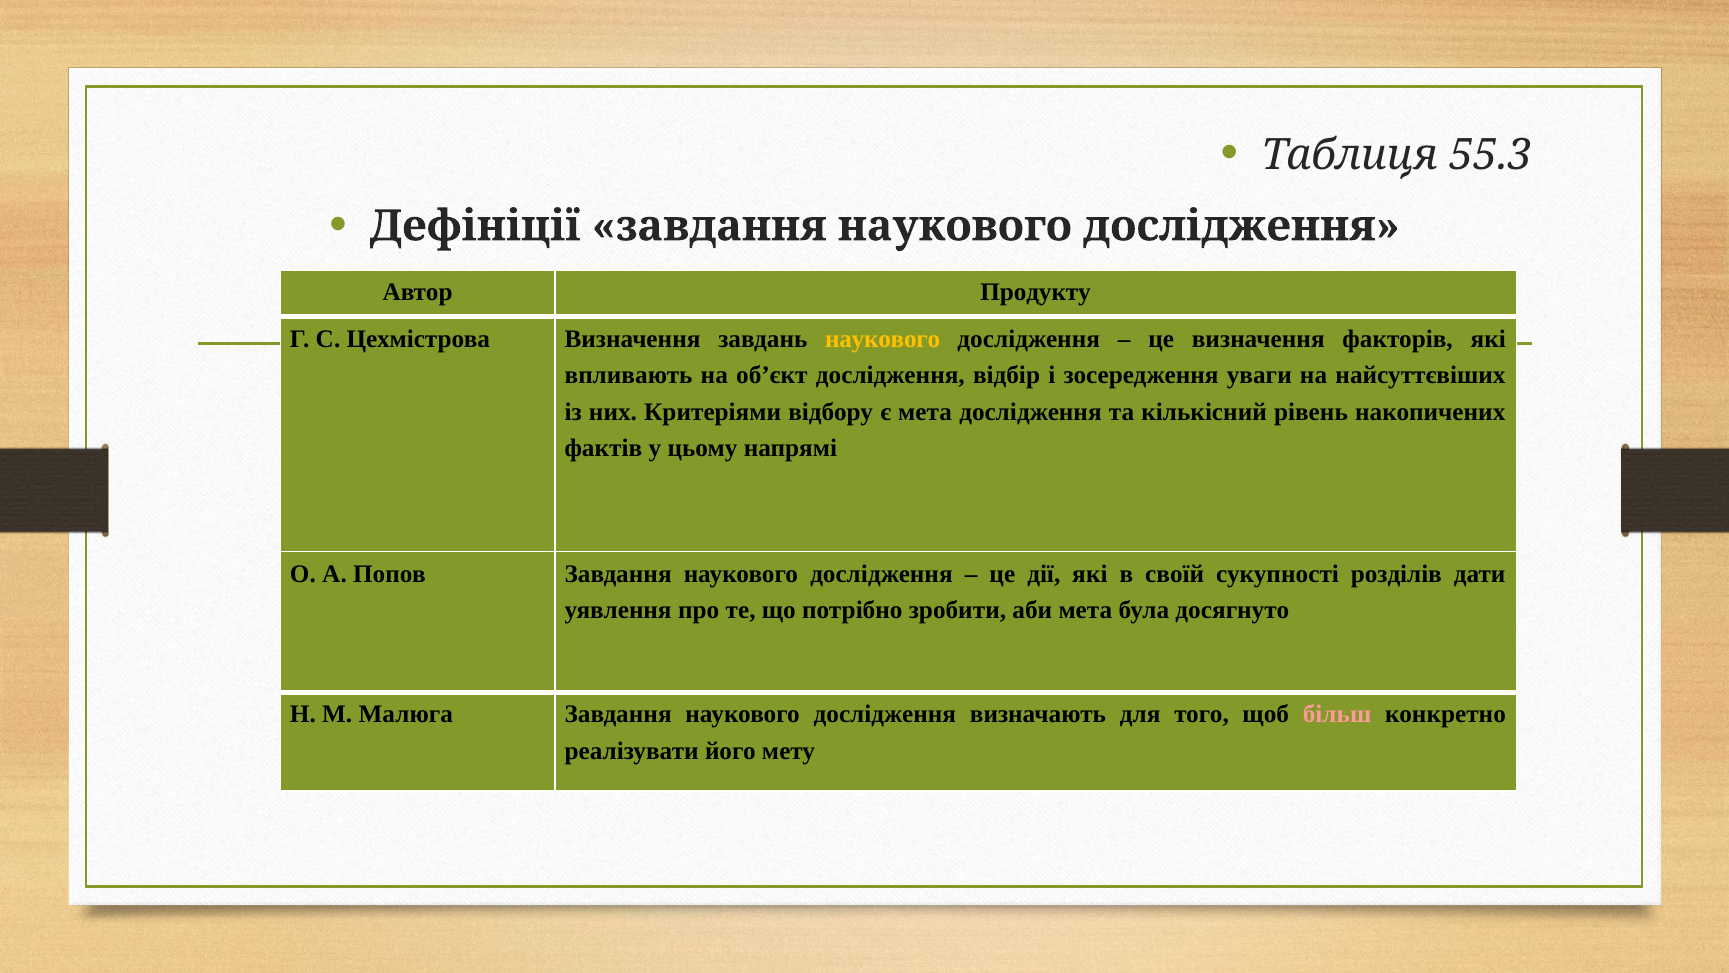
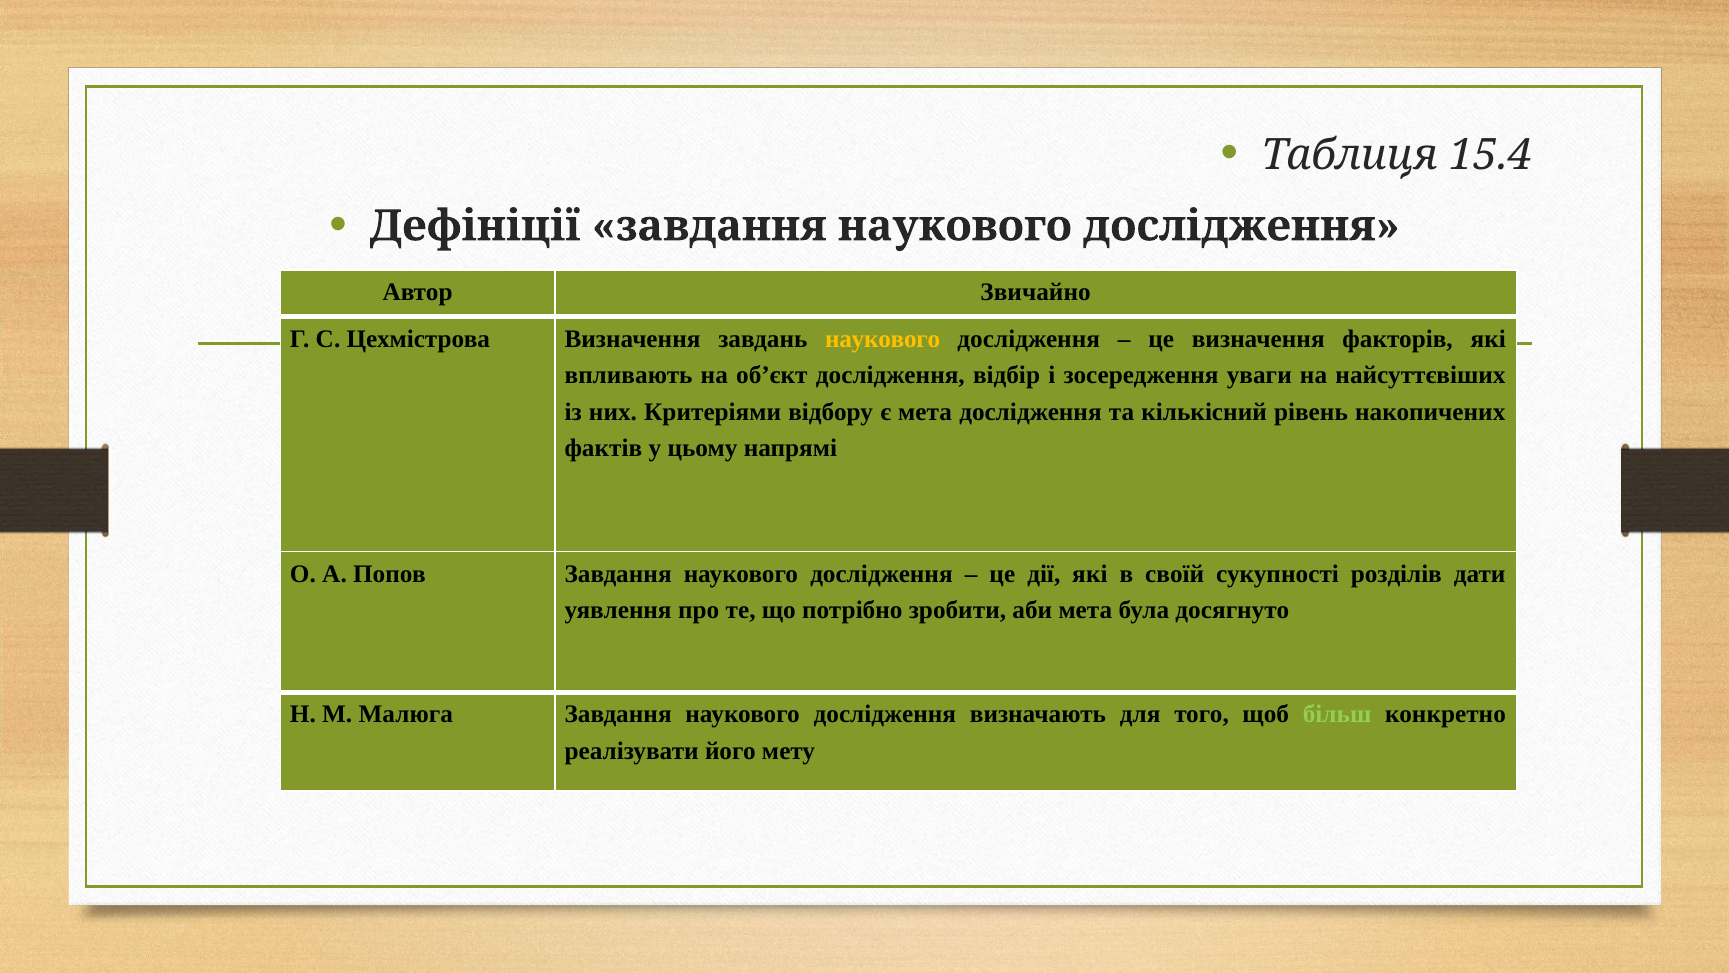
55.3: 55.3 -> 15.4 (1491, 155)
Продукту: Продукту -> Звичайно (1036, 292)
більш colour: pink -> light green (1337, 714)
